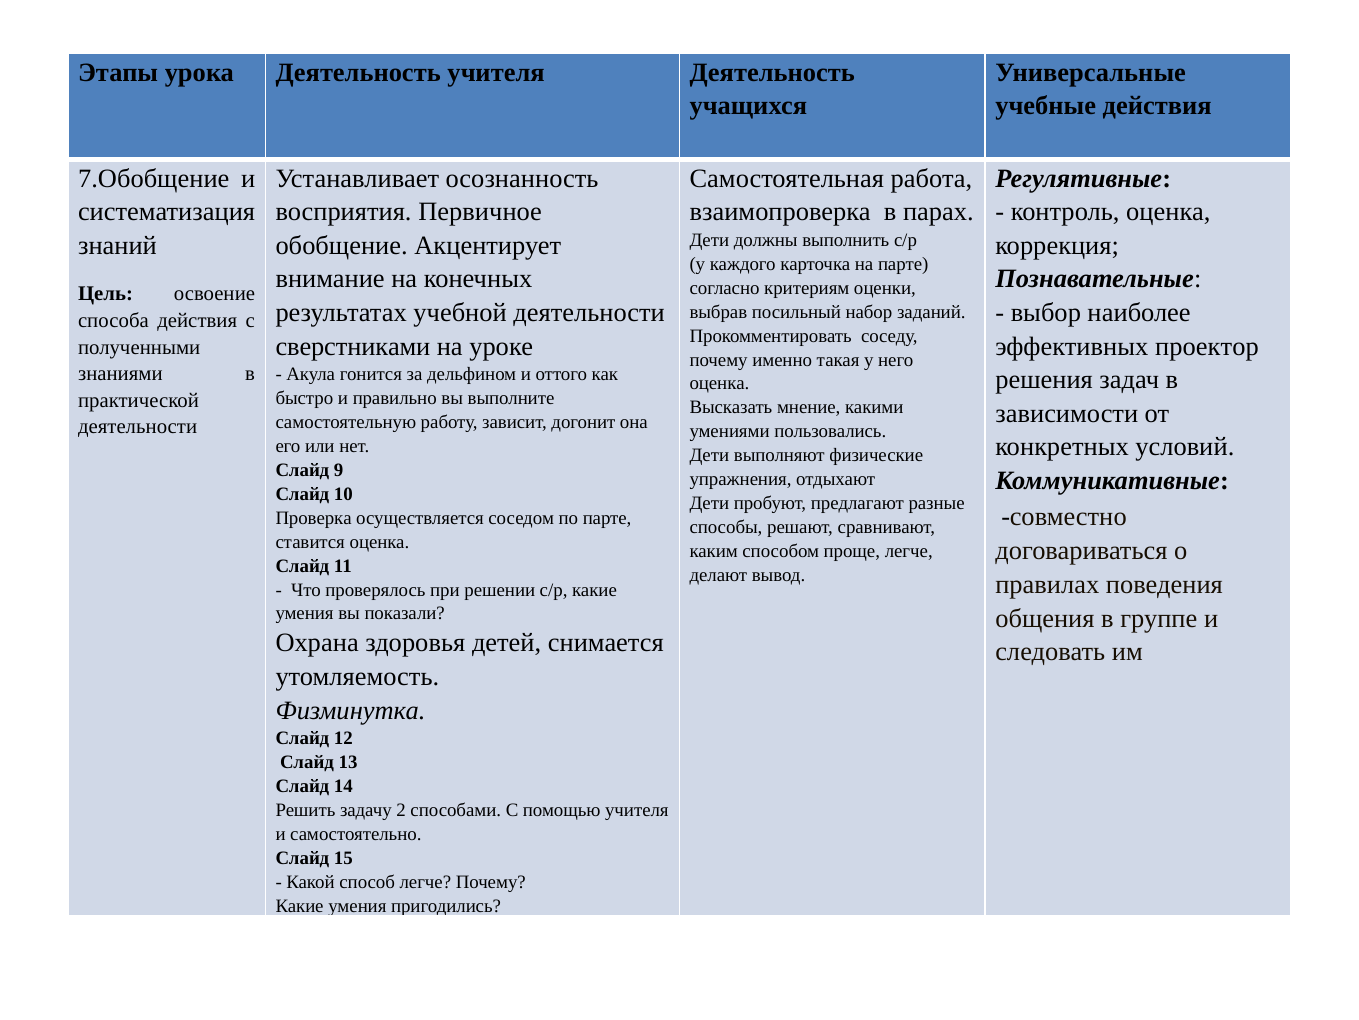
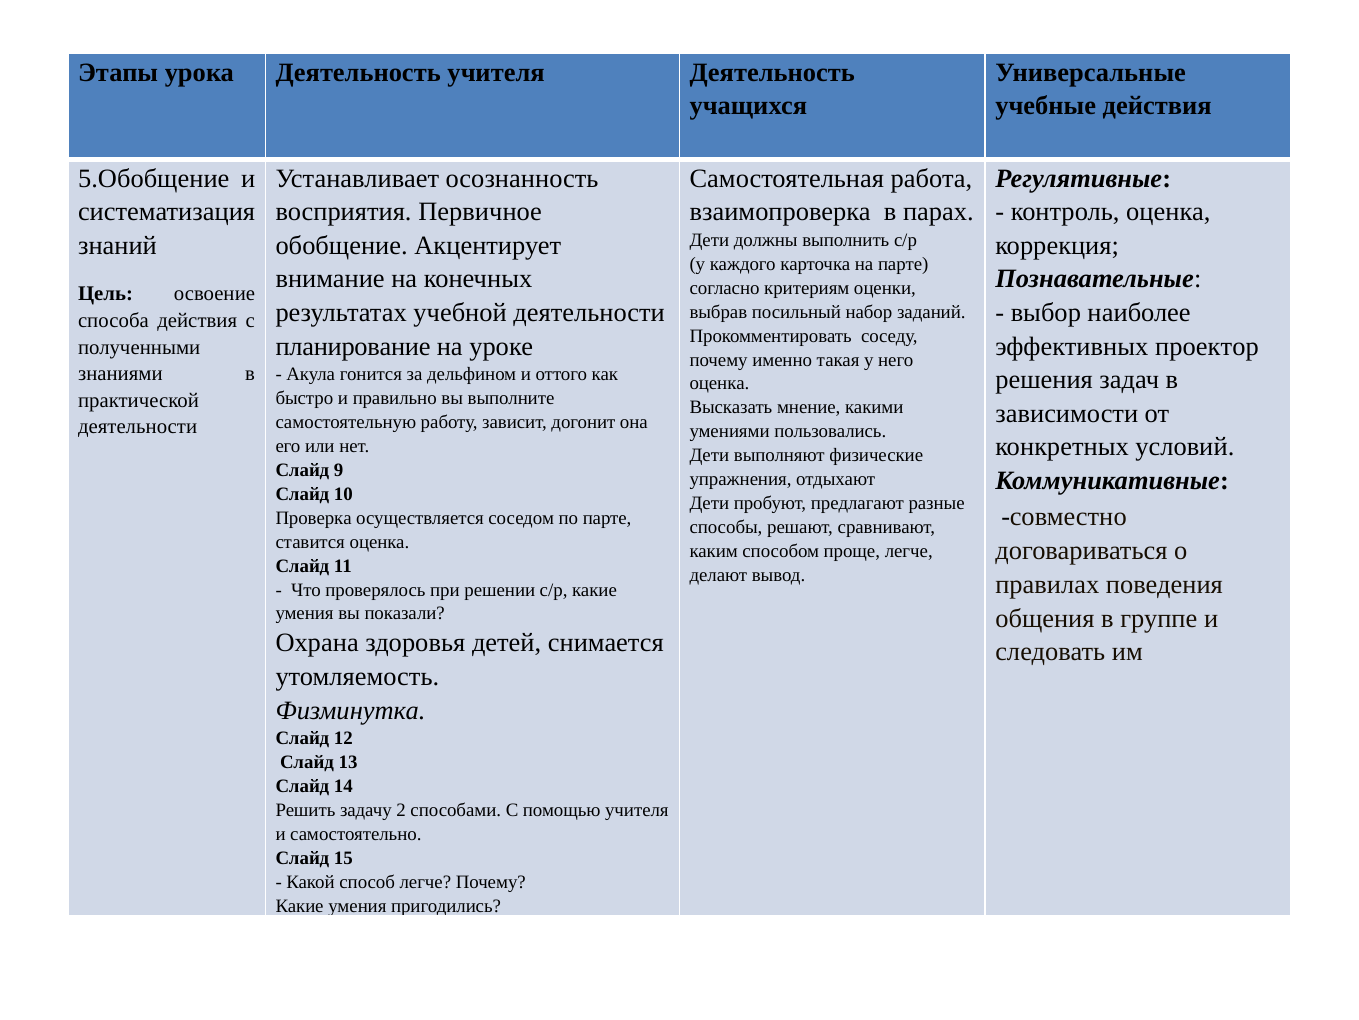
7.Обобщение: 7.Обобщение -> 5.Обобщение (154, 178)
сверстниками: сверстниками -> планирование (353, 346)
